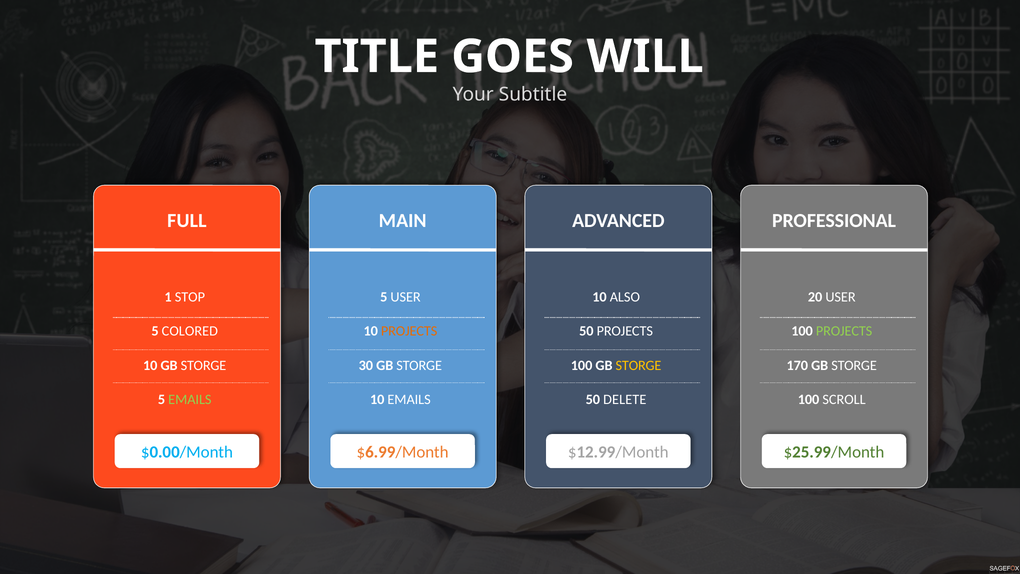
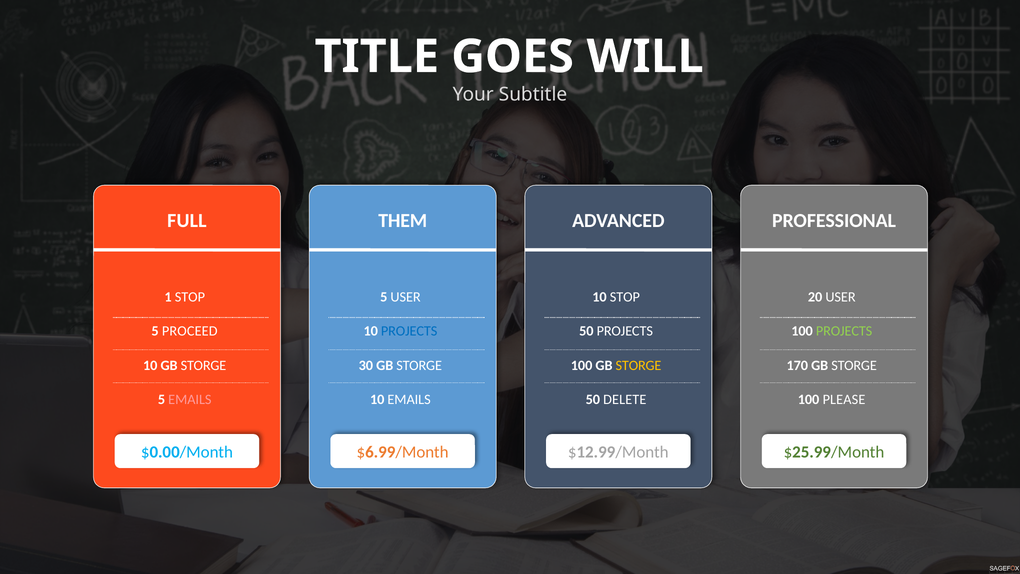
MAIN: MAIN -> THEM (403, 220)
10 ALSO: ALSO -> STOP (625, 297)
COLORED: COLORED -> PROCEED (190, 331)
PROJECTS colour: orange -> blue (409, 331)
EMAILS colour: light green -> pink (190, 399)
SCROLL: SCROLL -> PLEASE (844, 399)
